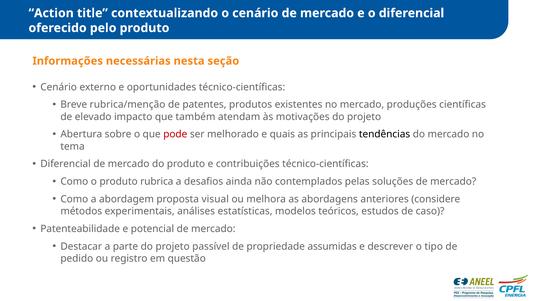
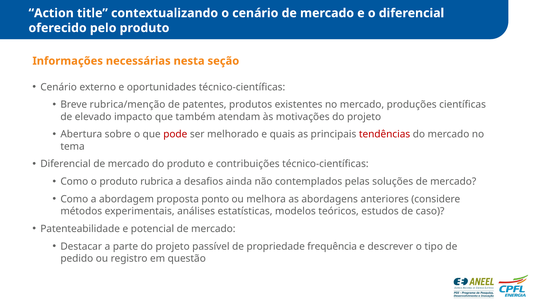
tendências colour: black -> red (385, 134)
visual: visual -> ponto (215, 199)
assumidas: assumidas -> frequência (332, 246)
